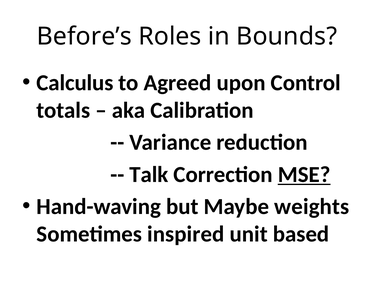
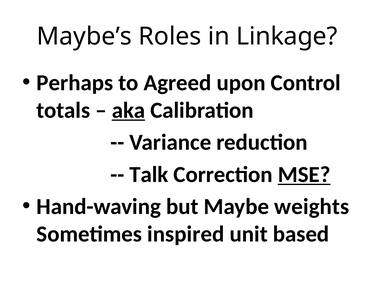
Before’s: Before’s -> Maybe’s (84, 36)
Bounds: Bounds -> Linkage (287, 36)
Calculus: Calculus -> Perhaps (75, 83)
aka underline: none -> present (129, 110)
